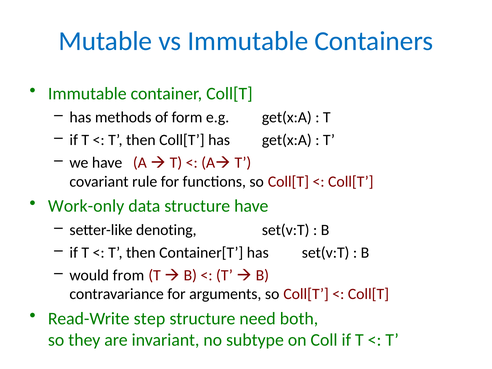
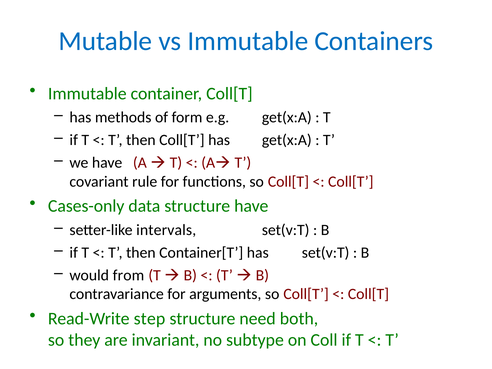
Work-only: Work-only -> Cases-only (86, 206)
denoting: denoting -> intervals (166, 230)
